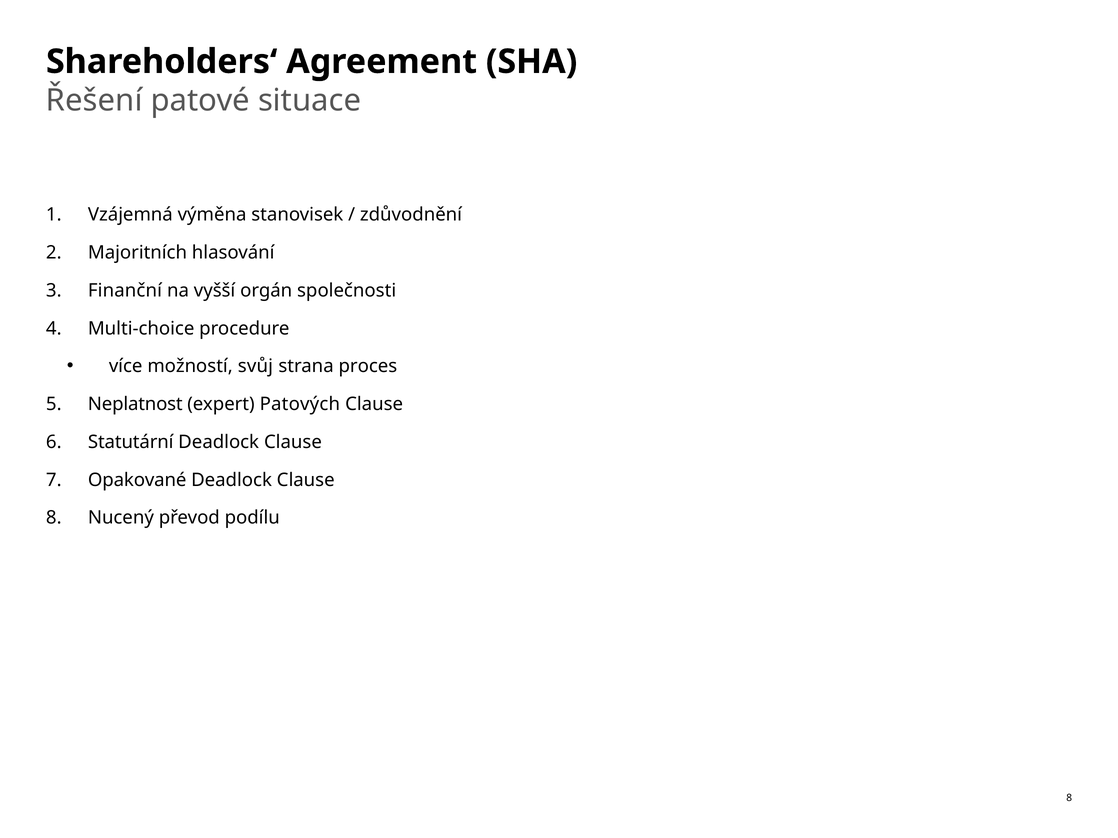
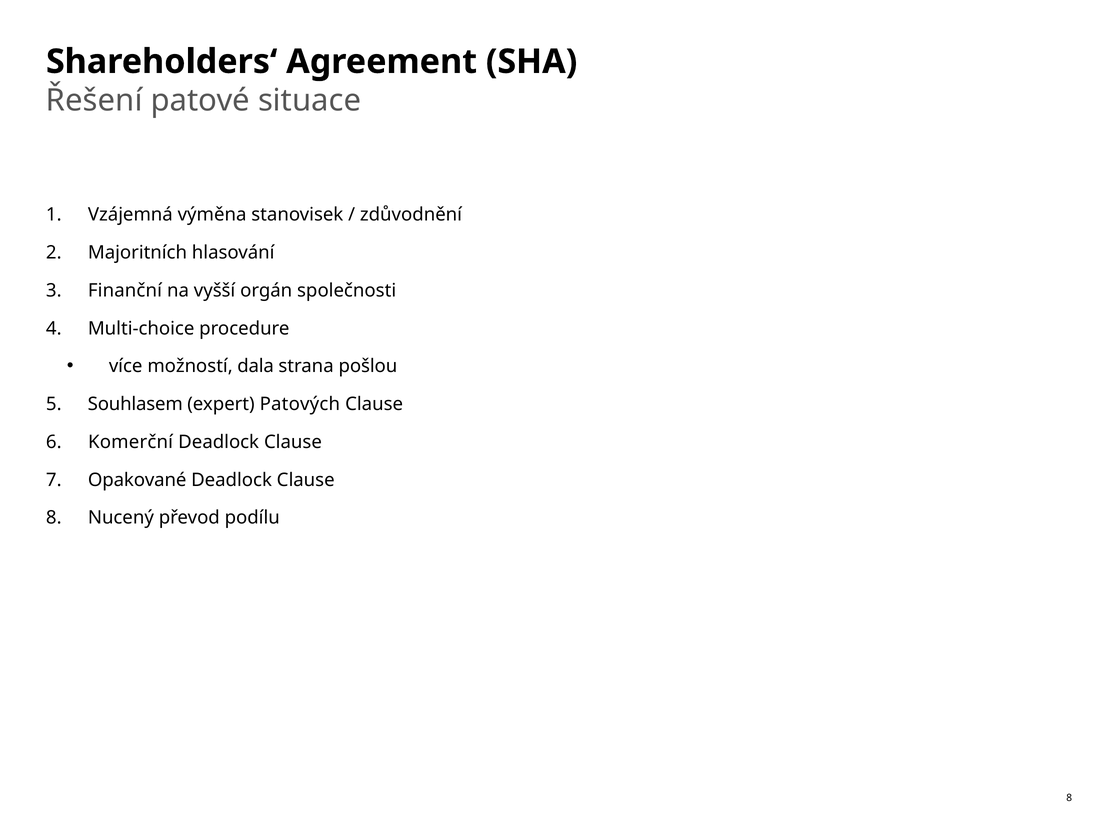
svůj: svůj -> dala (256, 366)
proces: proces -> pošlou (368, 366)
Neplatnost: Neplatnost -> Souhlasem (135, 404)
Statutární: Statutární -> Komerční (131, 442)
